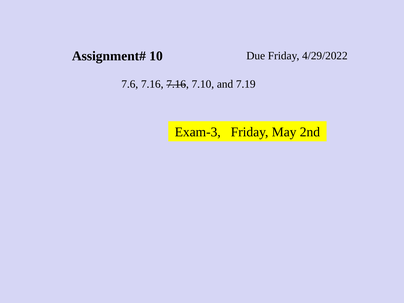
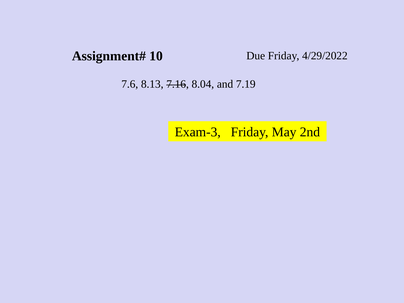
7.6 7.16: 7.16 -> 8.13 (152, 84)
7.10: 7.10 -> 8.04 (203, 84)
